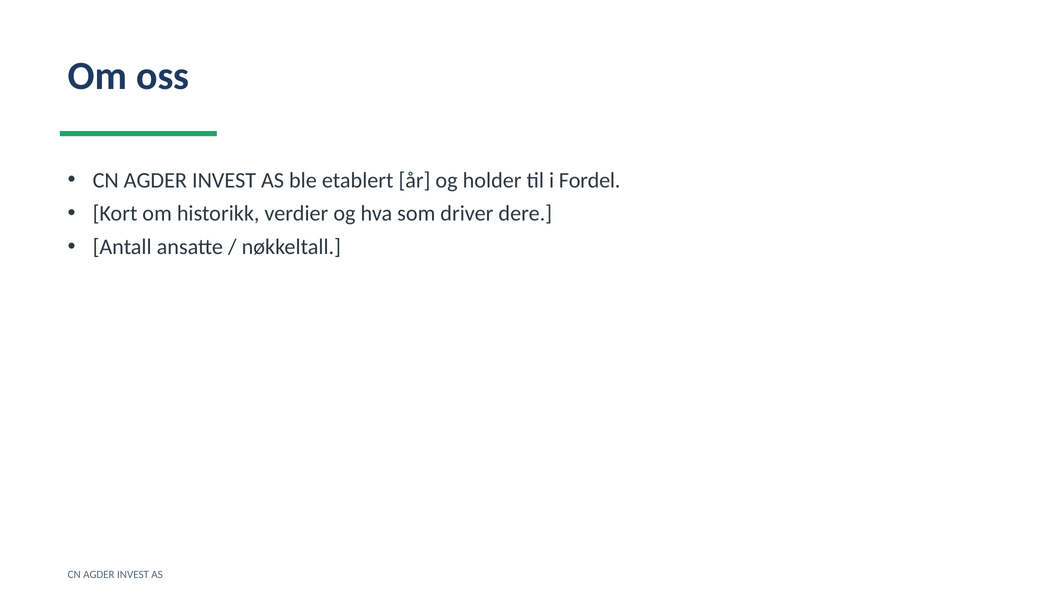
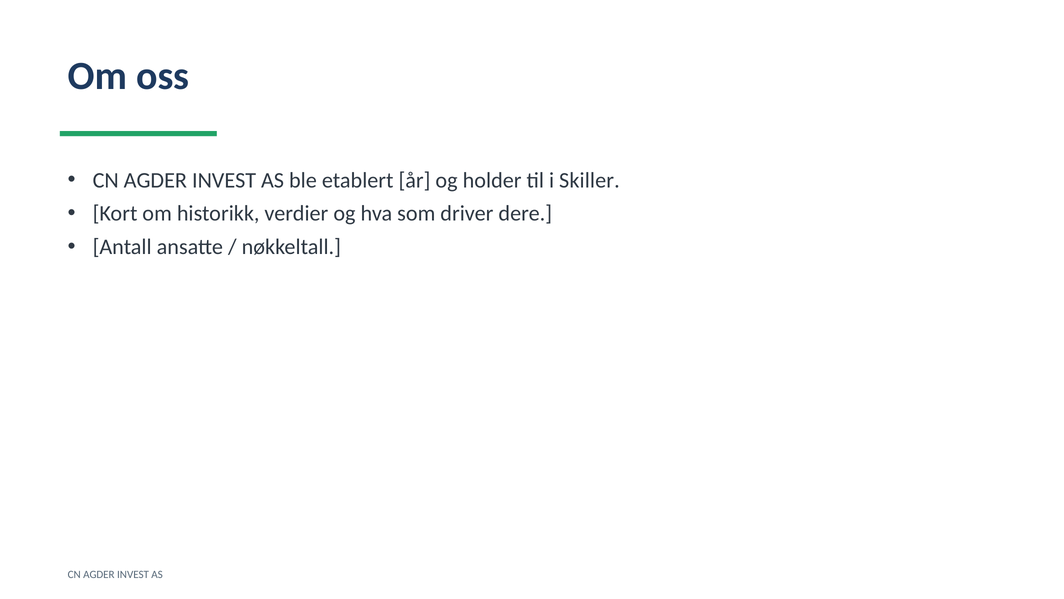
Fordel: Fordel -> Skiller (589, 180)
